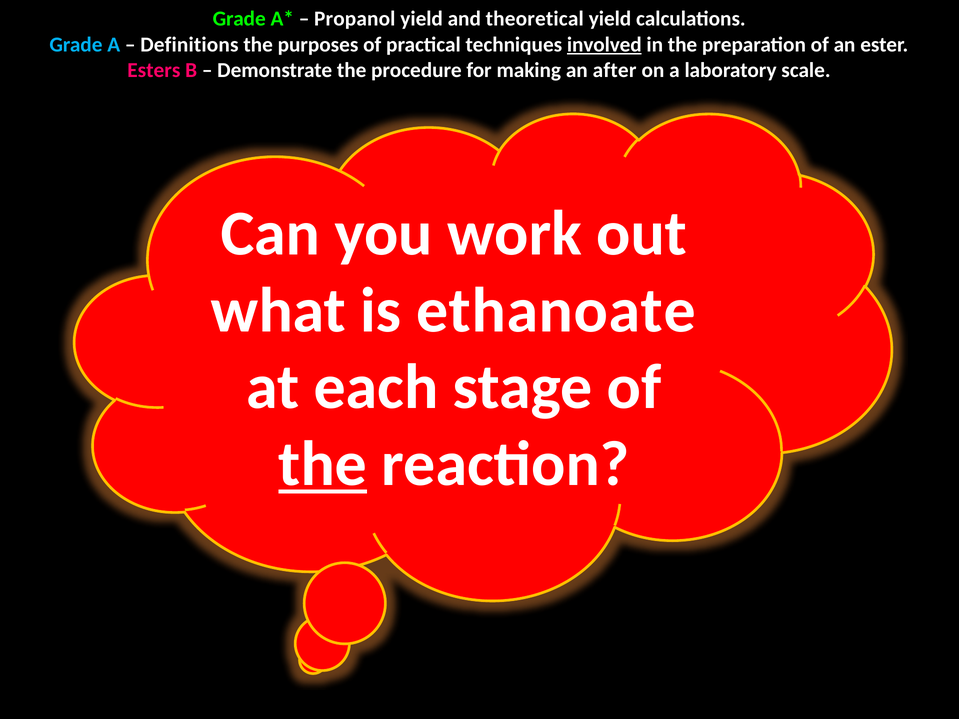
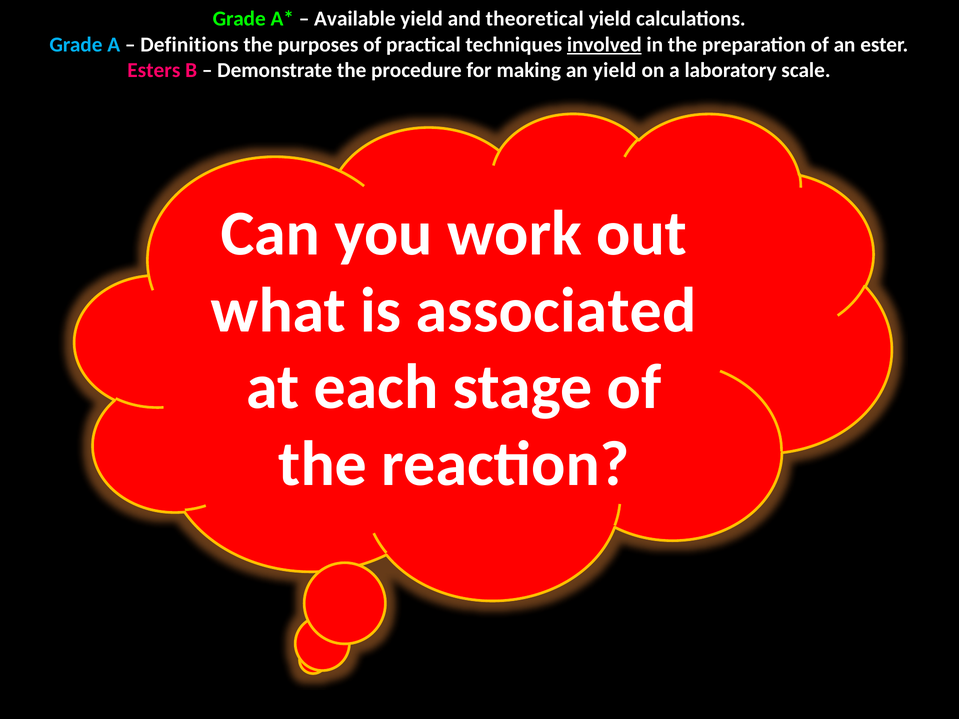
Propanol: Propanol -> Available (355, 19)
an after: after -> yield (615, 70)
ethanoate: ethanoate -> associated (556, 311)
the underline: present -> none (323, 464)
